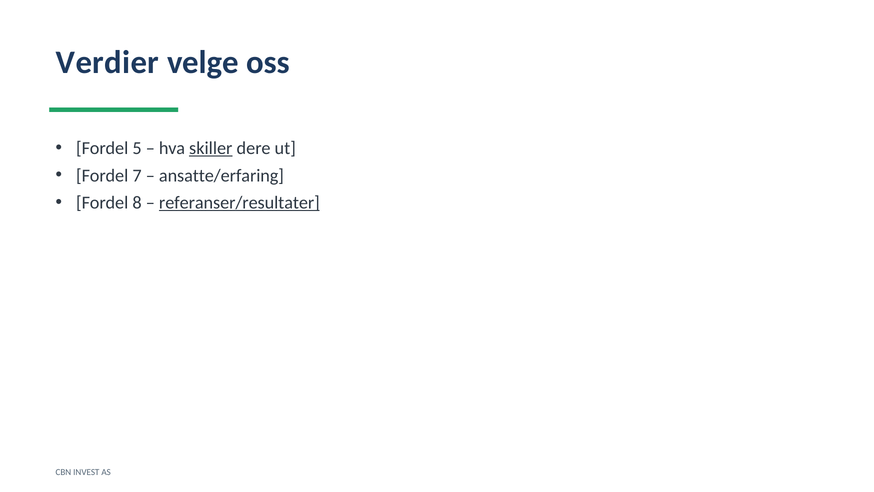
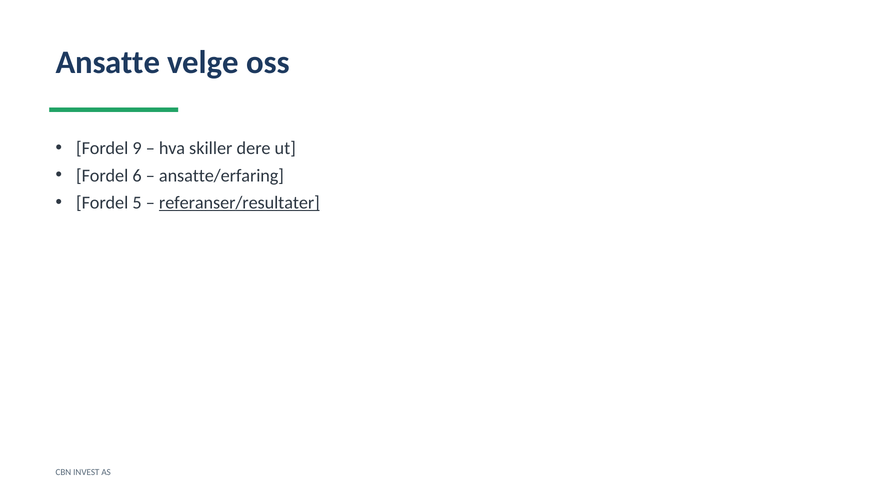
Verdier: Verdier -> Ansatte (108, 62)
5: 5 -> 9 (137, 148)
skiller underline: present -> none (211, 148)
7: 7 -> 6 (137, 175)
8: 8 -> 5 (137, 203)
